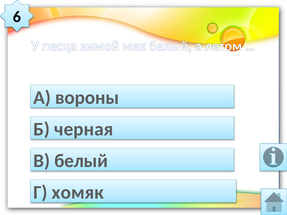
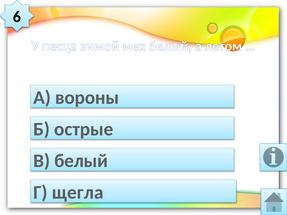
черная: черная -> острые (84, 129)
хомяк: хомяк -> щегла (78, 193)
